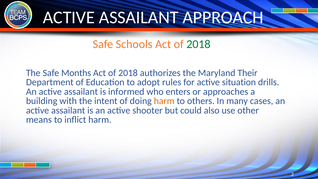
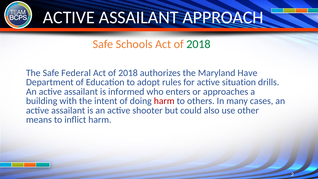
Months: Months -> Federal (76, 73)
Their: Their -> Have (247, 73)
harm colour: orange -> red (164, 101)
